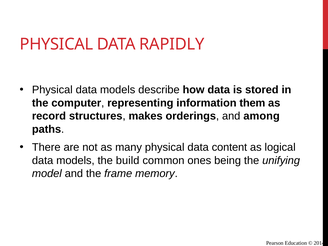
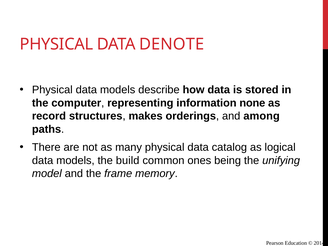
RAPIDLY: RAPIDLY -> DENOTE (172, 44)
them: them -> none (252, 103)
content: content -> catalog (229, 147)
